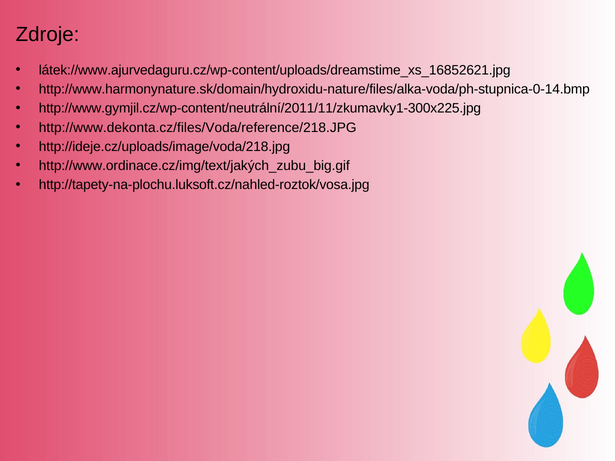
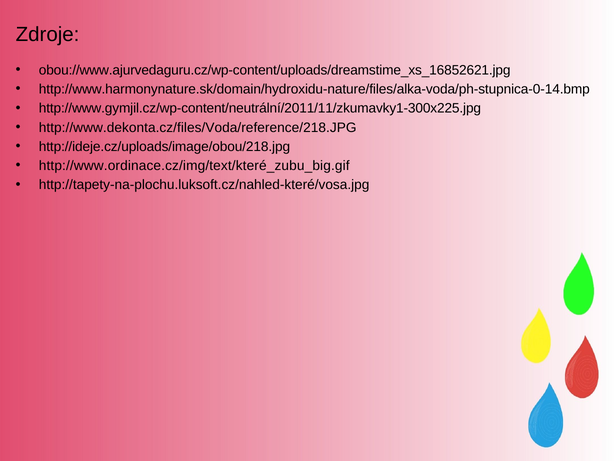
látek://www.ajurvedaguru.cz/wp-content/uploads/dreamstime_xs_16852621.jpg: látek://www.ajurvedaguru.cz/wp-content/uploads/dreamstime_xs_16852621.jpg -> obou://www.ajurvedaguru.cz/wp-content/uploads/dreamstime_xs_16852621.jpg (275, 70)
http://ideje.cz/uploads/image/voda/218.jpg: http://ideje.cz/uploads/image/voda/218.jpg -> http://ideje.cz/uploads/image/obou/218.jpg (164, 147)
http://www.ordinace.cz/img/text/jakých_zubu_big.gif: http://www.ordinace.cz/img/text/jakých_zubu_big.gif -> http://www.ordinace.cz/img/text/které_zubu_big.gif (194, 166)
http://tapety-na-plochu.luksoft.cz/nahled-roztok/vosa.jpg: http://tapety-na-plochu.luksoft.cz/nahled-roztok/vosa.jpg -> http://tapety-na-plochu.luksoft.cz/nahled-které/vosa.jpg (204, 185)
